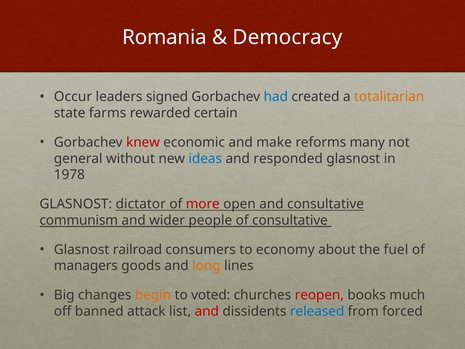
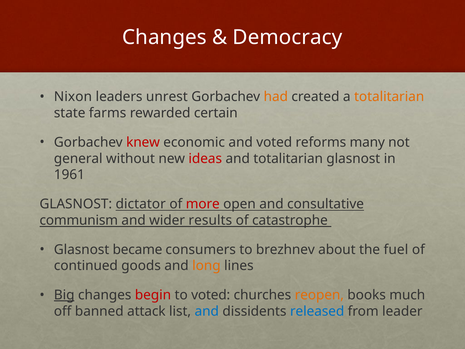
Romania: Romania -> Changes (164, 37)
Occur: Occur -> Nixon (73, 97)
signed: signed -> unrest (167, 97)
had colour: blue -> orange (276, 97)
and make: make -> voted (274, 142)
ideas colour: blue -> red (205, 158)
and responded: responded -> totalitarian (288, 158)
1978: 1978 -> 1961 (69, 175)
people: people -> results (210, 220)
of consultative: consultative -> catastrophe (290, 220)
railroad: railroad -> became (137, 249)
economy: economy -> brezhnev (285, 249)
managers: managers -> continued (86, 266)
Big underline: none -> present (64, 295)
begin colour: orange -> red (153, 295)
reopen colour: red -> orange (319, 295)
and colour: red -> blue (207, 311)
forced: forced -> leader (402, 311)
